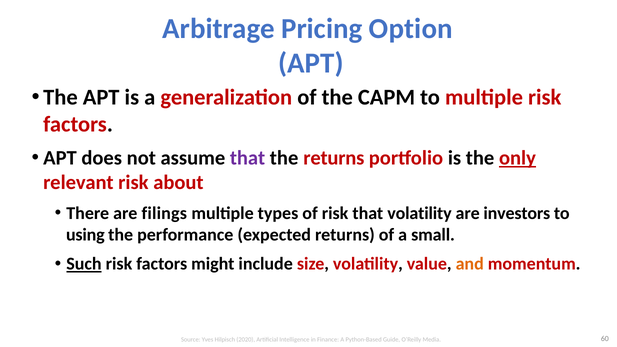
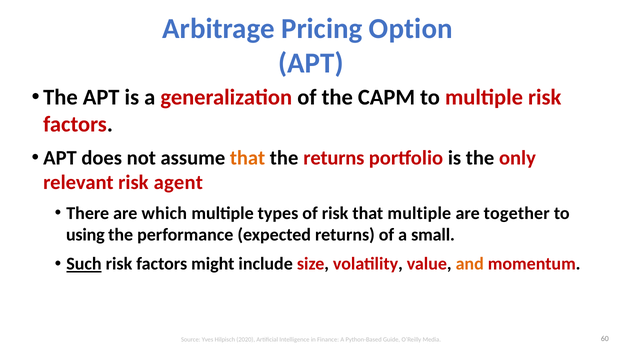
that colour: purple -> orange (248, 158)
only underline: present -> none (517, 158)
about: about -> agent (178, 183)
filings: filings -> which (164, 213)
that volatility: volatility -> multiple (419, 213)
investors: investors -> together (517, 213)
